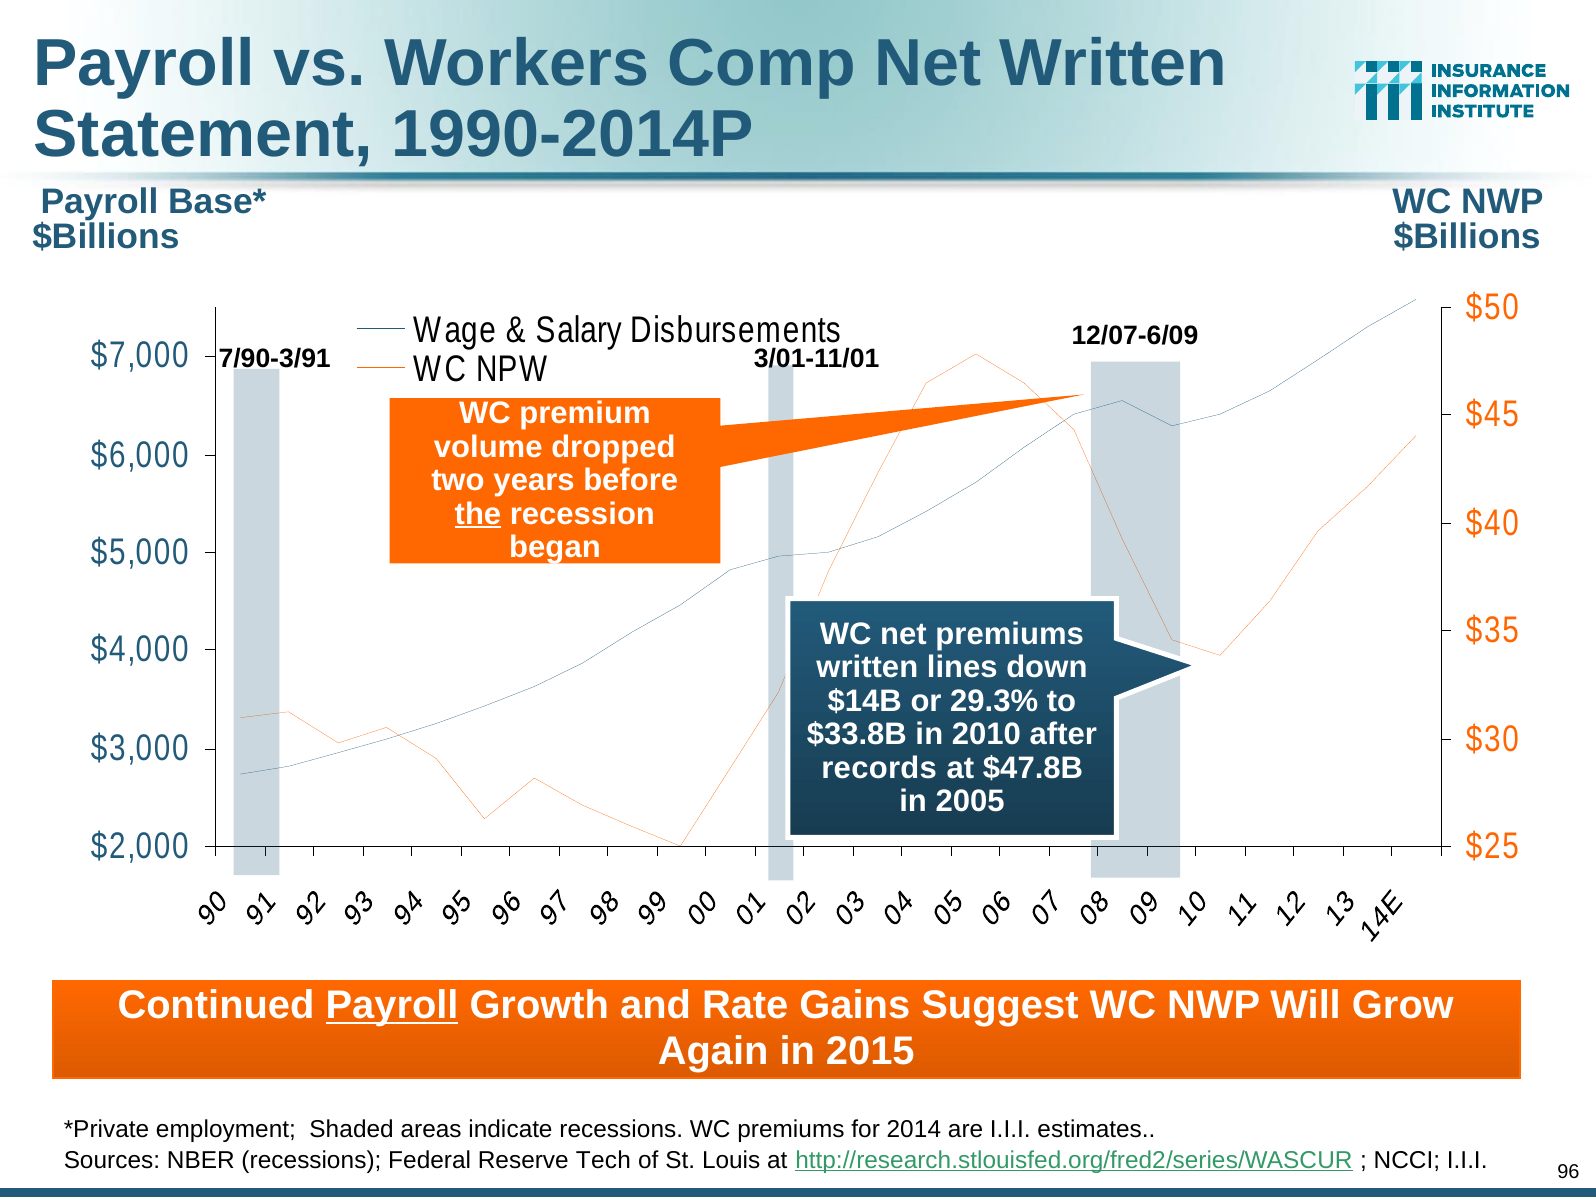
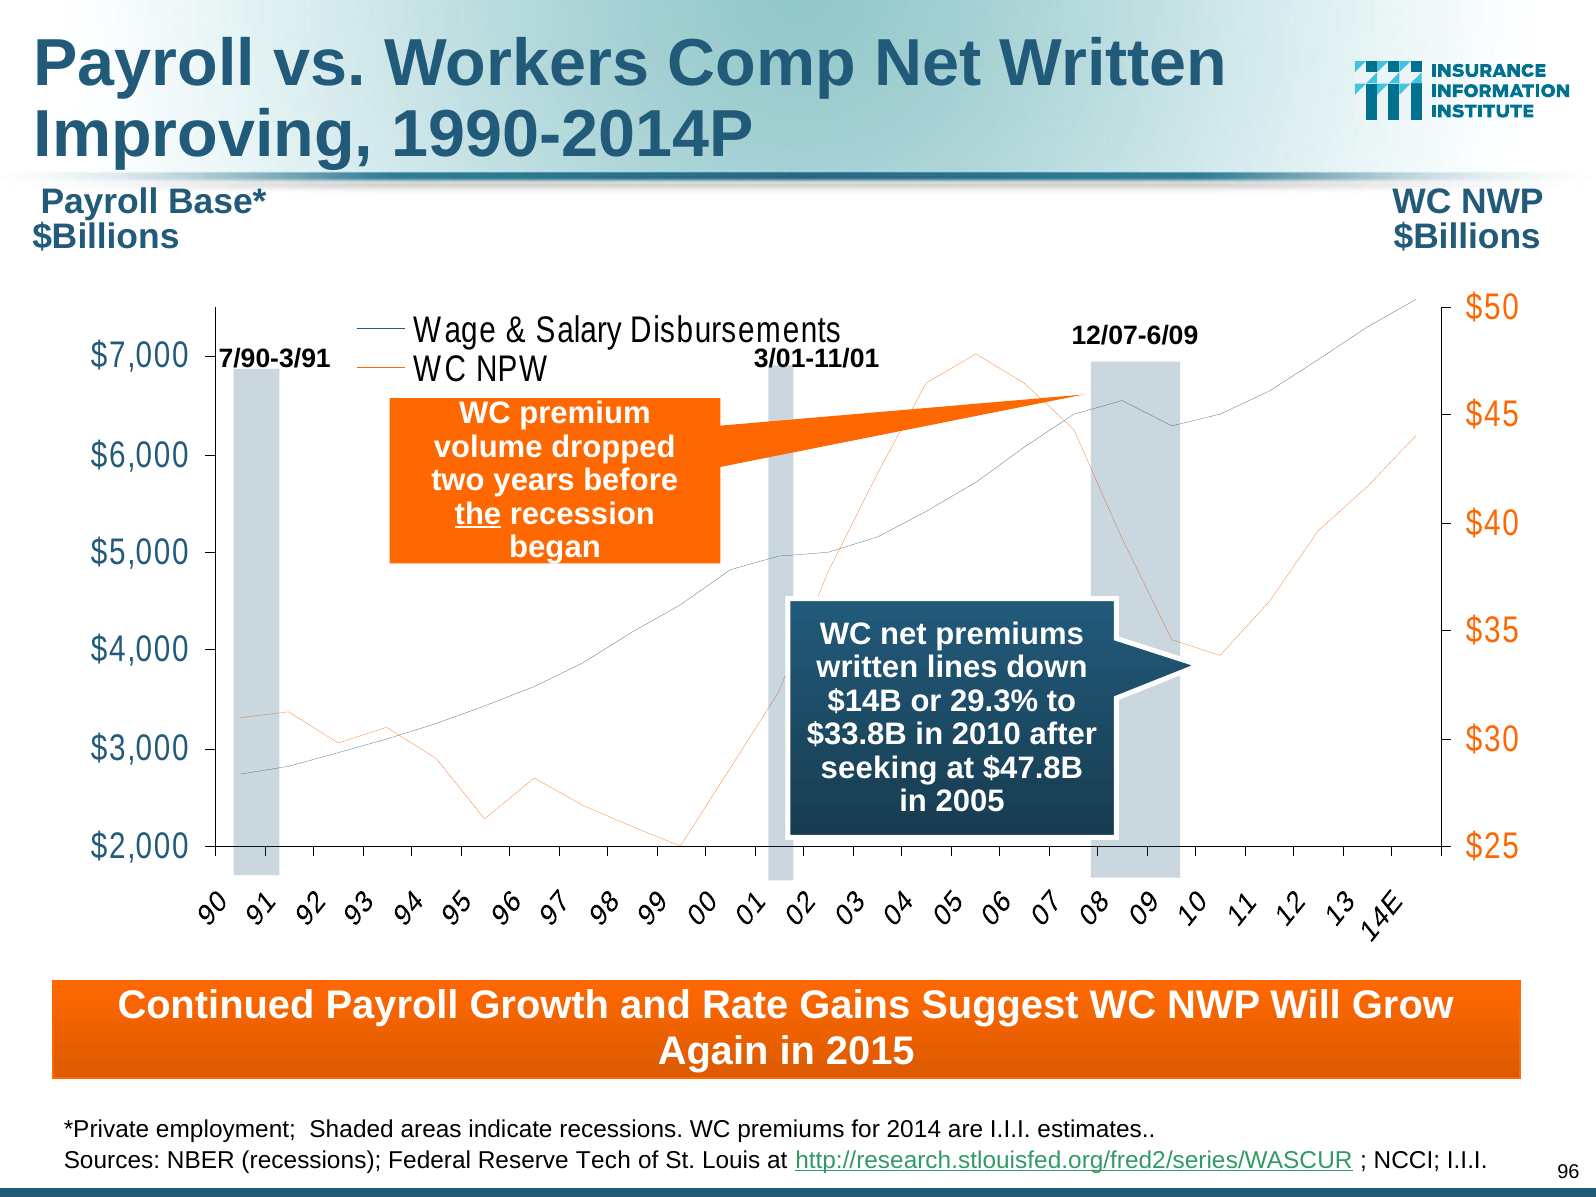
Statement: Statement -> Improving (203, 135)
records: records -> seeking (879, 768)
Payroll underline: present -> none (392, 1006)
